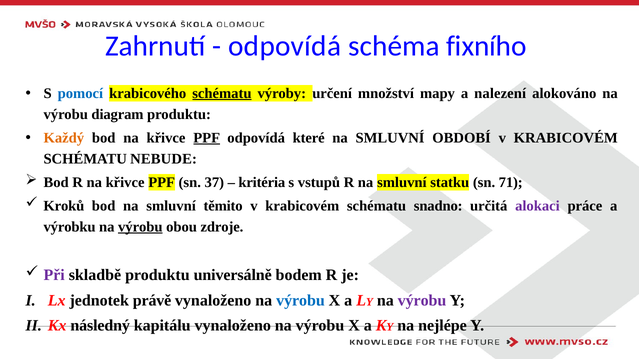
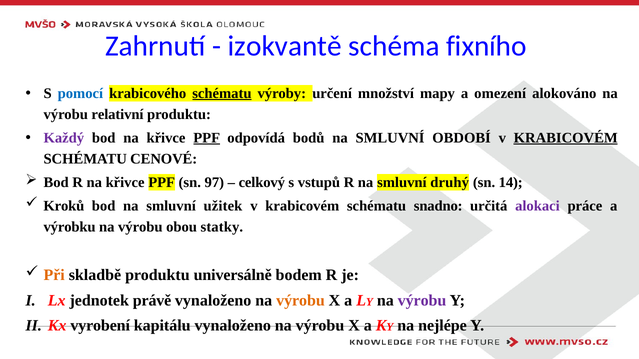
odpovídá: odpovídá -> izokvantě (285, 46)
nalezení: nalezení -> omezení (500, 94)
diagram: diagram -> relativní (118, 115)
Každý colour: orange -> purple (64, 138)
které: které -> bodů (309, 138)
KRABICOVÉM underline: none -> present (566, 138)
NEBUDE: NEBUDE -> CENOVÉ (164, 159)
37: 37 -> 97 (214, 183)
kritéria: kritéria -> celkový (262, 183)
statku: statku -> druhý (450, 183)
71: 71 -> 14 (511, 183)
těmito: těmito -> užitek (223, 206)
výrobu underline: present -> none (140, 227)
zdroje: zdroje -> statky (222, 227)
Při colour: purple -> orange (54, 275)
výrobu colour: blue -> orange (300, 301)
následný: následný -> vyrobení (100, 326)
